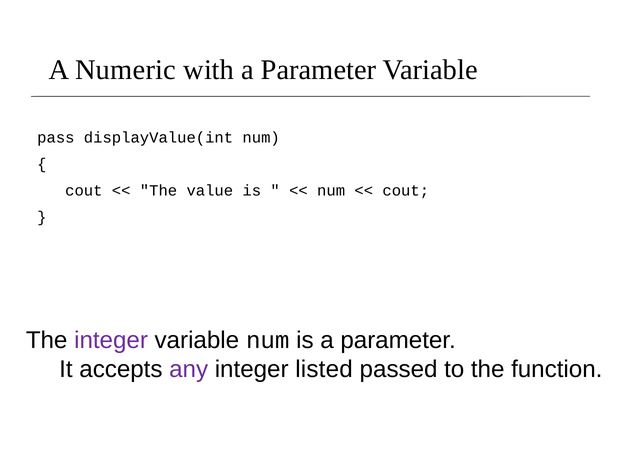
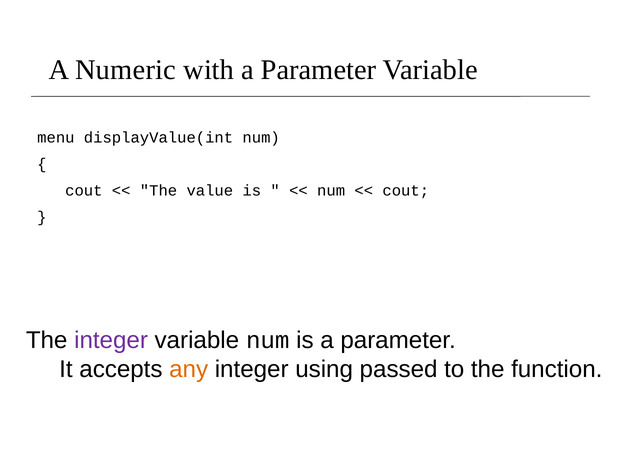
pass: pass -> menu (56, 138)
any colour: purple -> orange (189, 370)
listed: listed -> using (324, 370)
